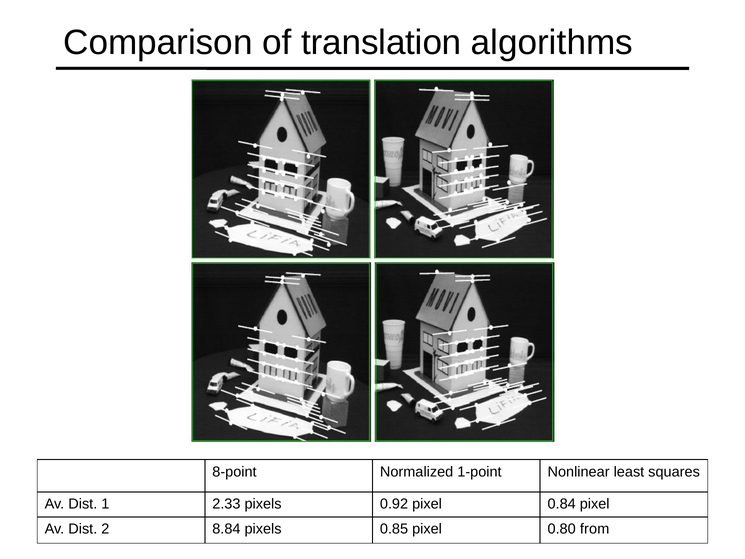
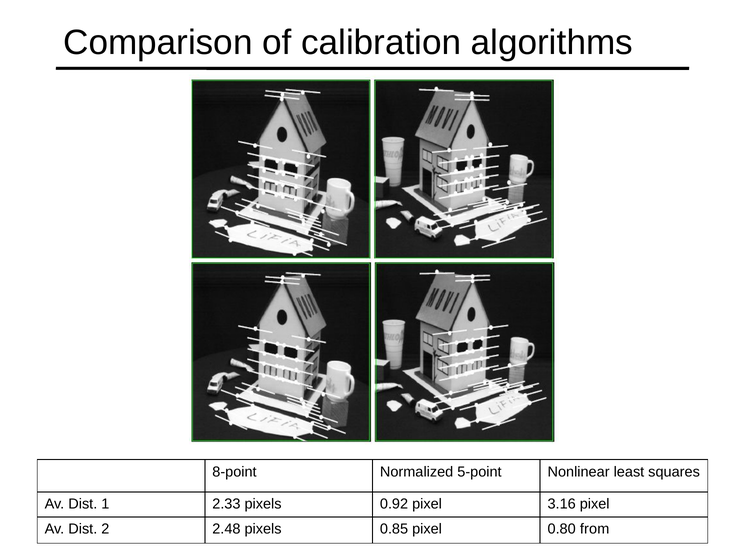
translation: translation -> calibration (381, 43)
1-point: 1-point -> 5-point (479, 472)
0.84: 0.84 -> 3.16 (562, 504)
8.84: 8.84 -> 2.48 (226, 529)
